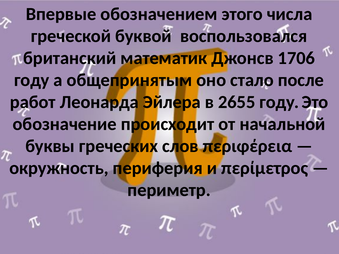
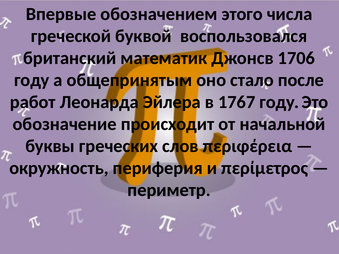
2655: 2655 -> 1767 (237, 102)
